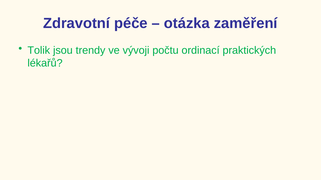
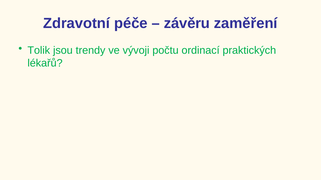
otázka: otázka -> závěru (187, 23)
